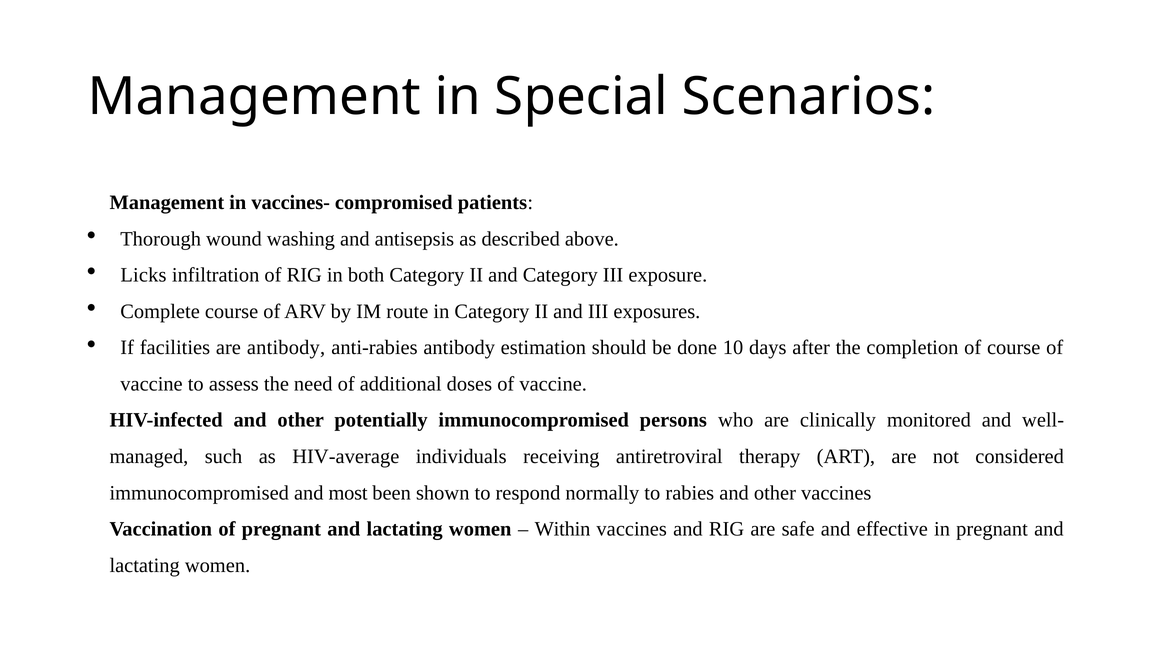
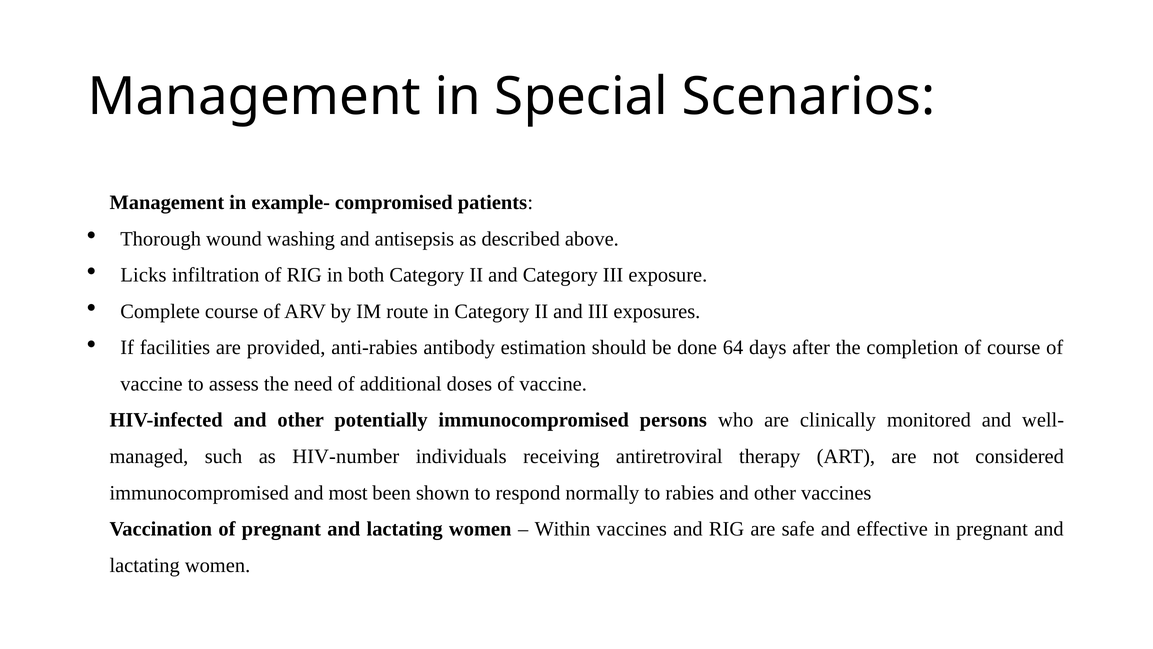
vaccines-: vaccines- -> example- (291, 202)
are antibody: antibody -> provided (286, 347)
10: 10 -> 64 (733, 347)
HIV-average: HIV-average -> HIV-number (346, 456)
